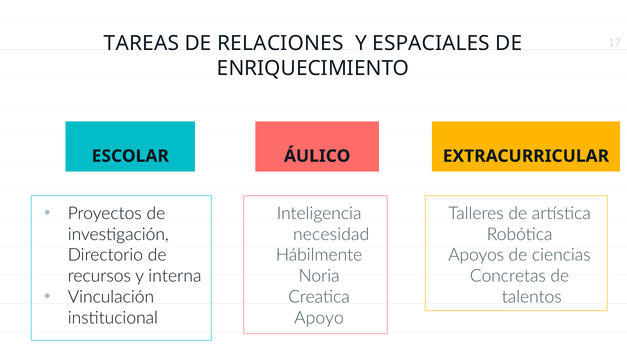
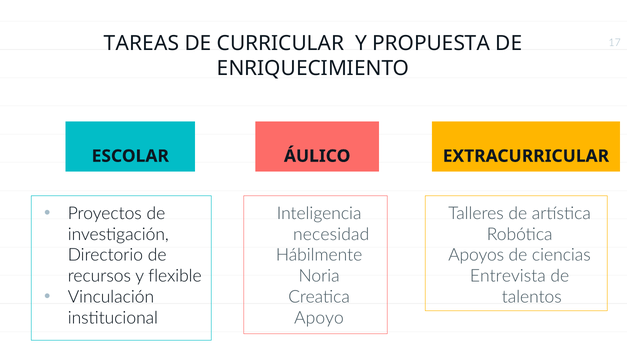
RELACIONES: RELACIONES -> CURRICULAR (281, 43)
ESPACIALES: ESPACIALES -> PROPUESTA (431, 43)
interna: interna -> flexible (175, 277)
Concretas: Concretas -> Entrevista (508, 277)
